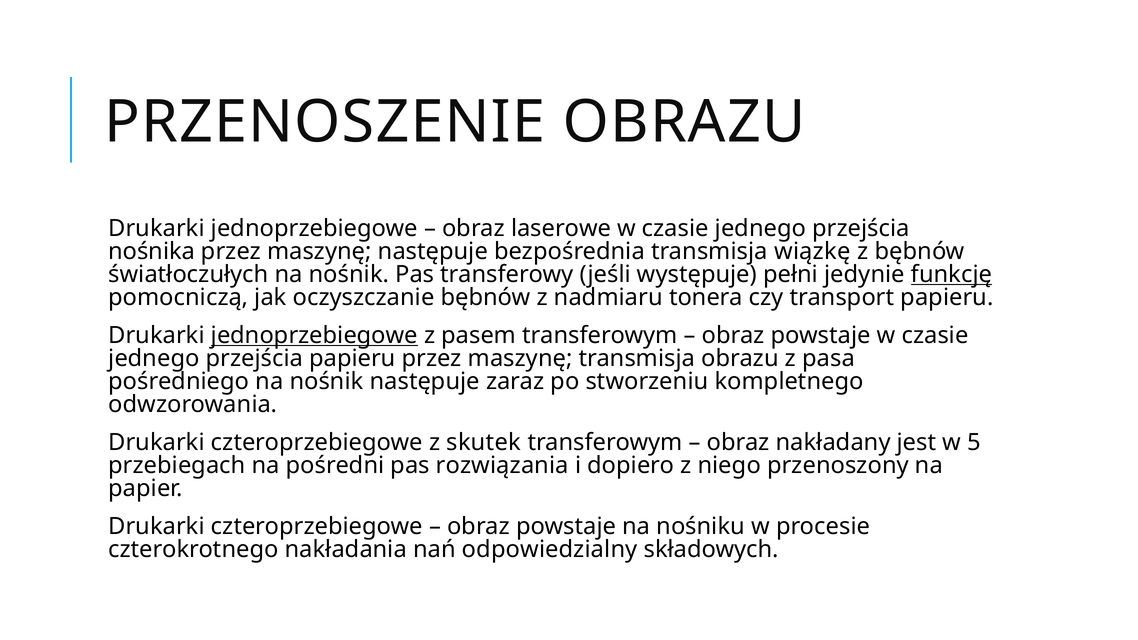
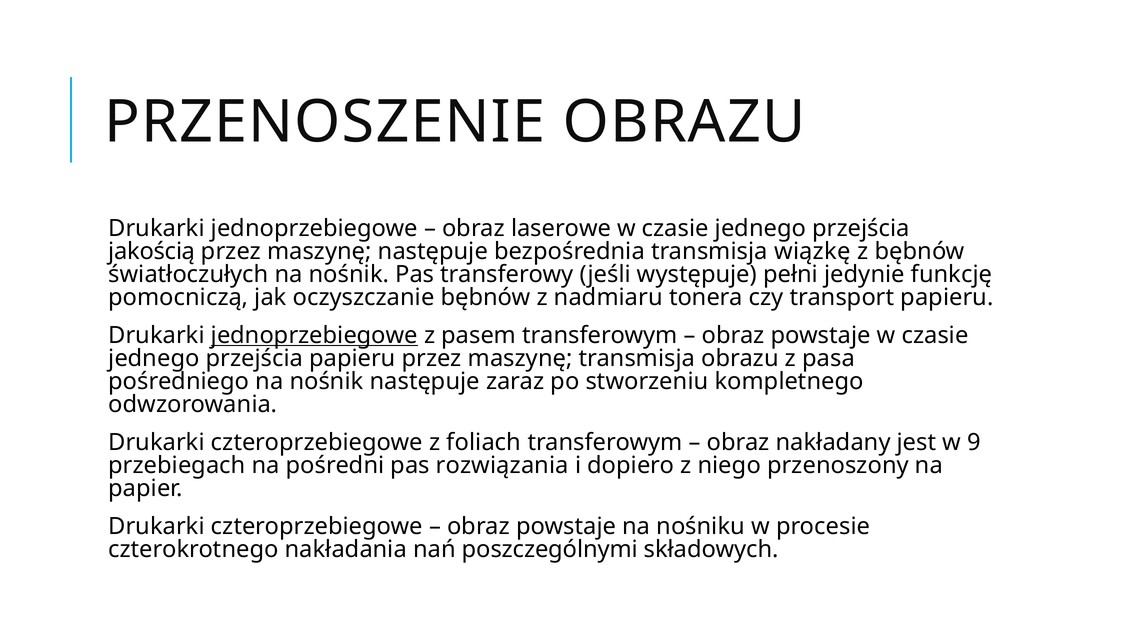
nośnika: nośnika -> jakością (152, 251)
funkcję underline: present -> none (952, 274)
skutek: skutek -> foliach (484, 442)
5: 5 -> 9 (974, 442)
odpowiedzialny: odpowiedzialny -> poszczególnymi (550, 550)
